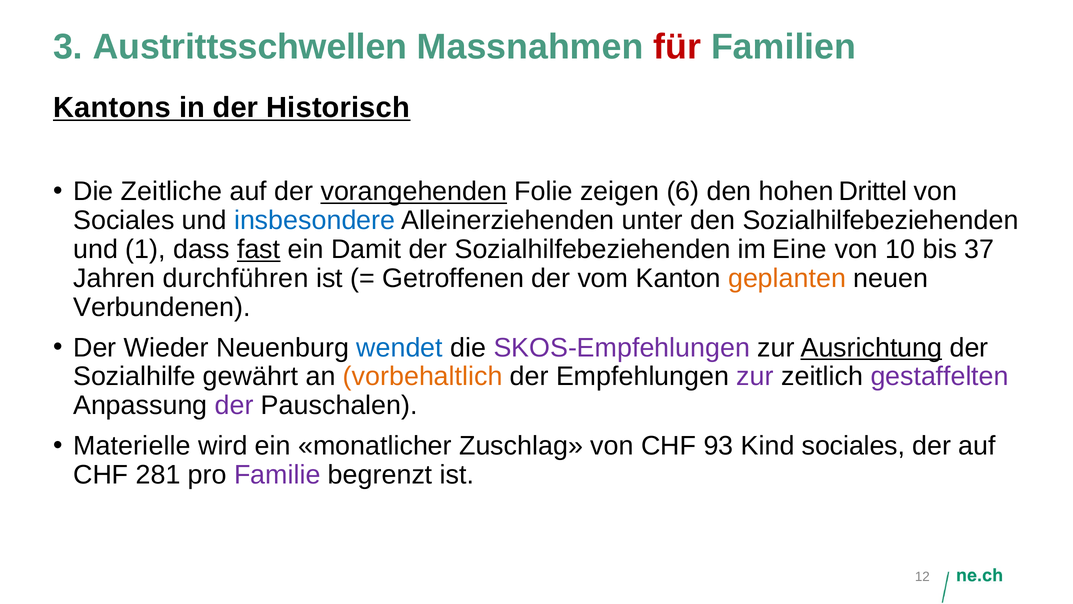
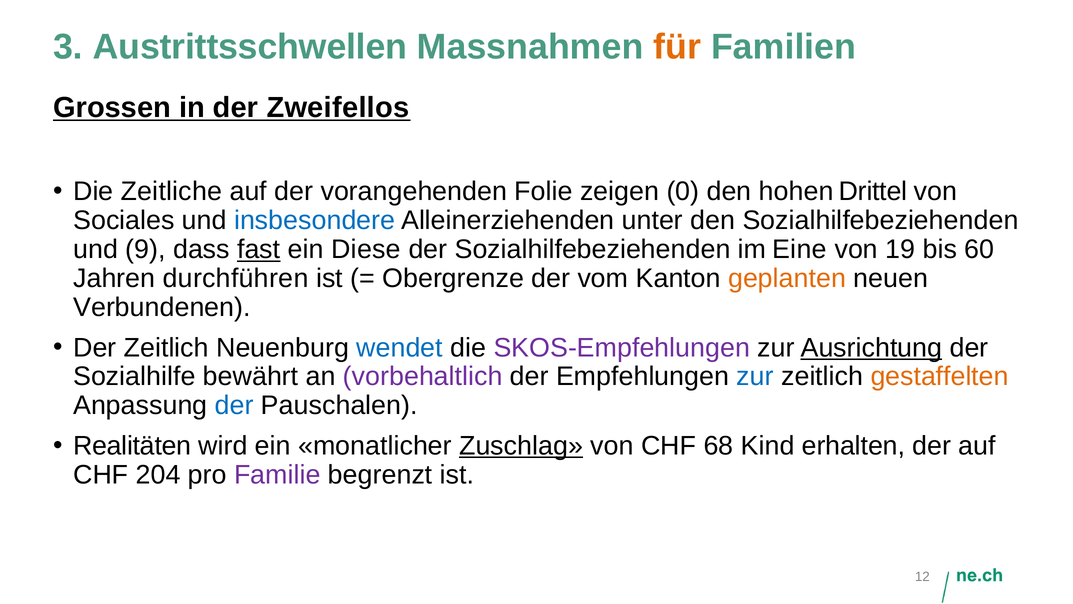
für colour: red -> orange (677, 47)
Kantons: Kantons -> Grossen (112, 107)
Historisch: Historisch -> Zweifellos (338, 107)
vorangehenden underline: present -> none (414, 191)
6: 6 -> 0 (683, 191)
1: 1 -> 9 (146, 249)
Damit: Damit -> Diese (366, 249)
10: 10 -> 19 (900, 249)
37: 37 -> 60 (979, 249)
Getroffenen: Getroffenen -> Obergrenze (453, 278)
Der Wieder: Wieder -> Zeitlich (166, 347)
gewährt: gewährt -> bewährt (251, 376)
vorbehaltlich colour: orange -> purple (423, 376)
zur colour: purple -> blue (755, 376)
gestaffelten colour: purple -> orange (940, 376)
der colour: purple -> blue (234, 405)
Materielle: Materielle -> Realitäten (132, 445)
Zuschlag underline: none -> present (521, 445)
93: 93 -> 68 (718, 445)
Kind sociales: sociales -> erhalten (853, 445)
281: 281 -> 204 (158, 474)
